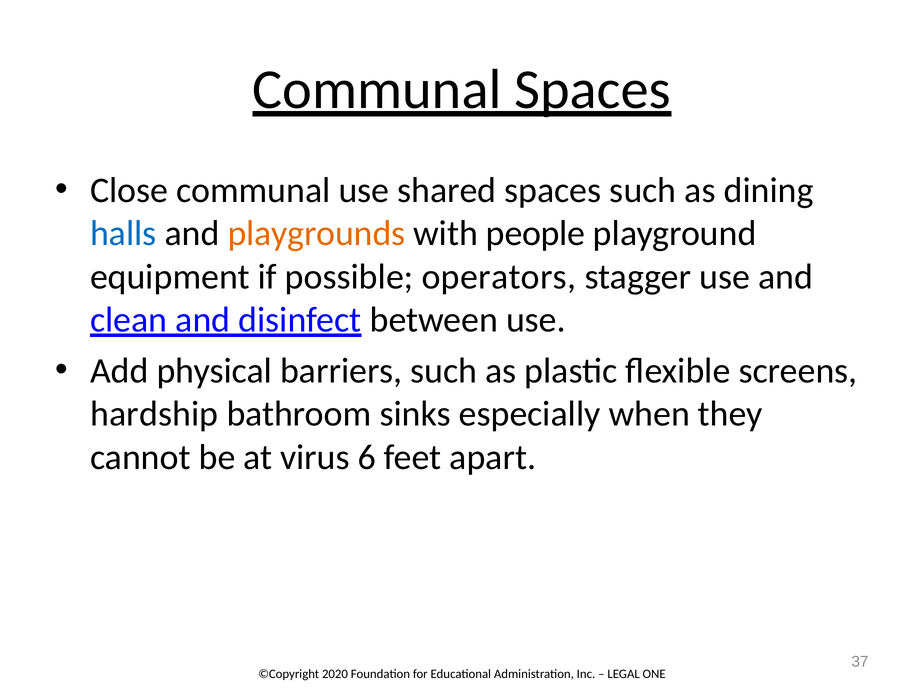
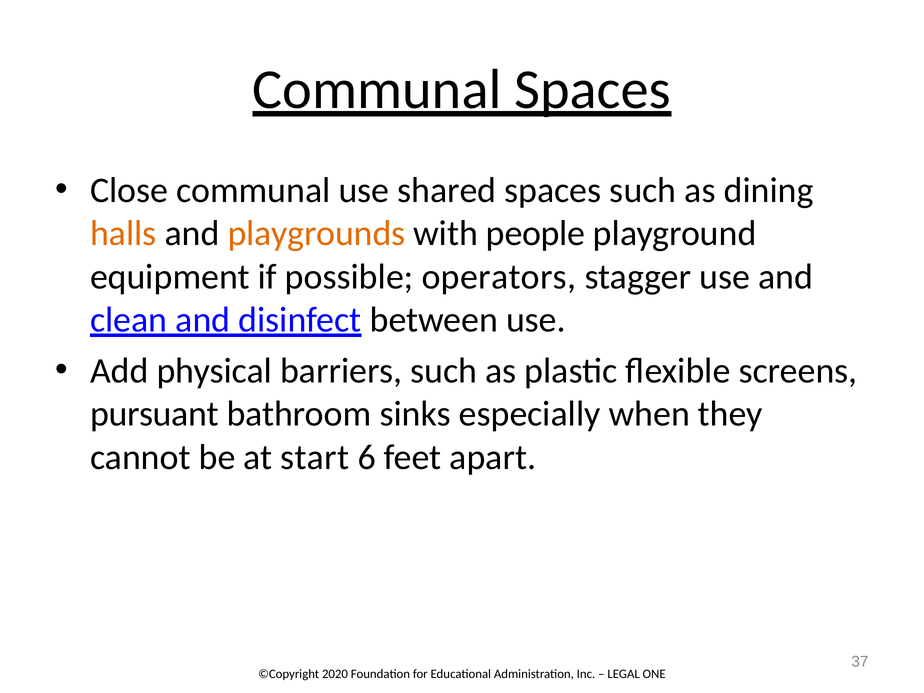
halls colour: blue -> orange (123, 234)
hardship: hardship -> pursuant (154, 414)
virus: virus -> start (315, 457)
